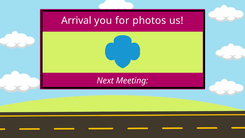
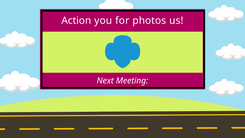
Arrival: Arrival -> Action (76, 20)
